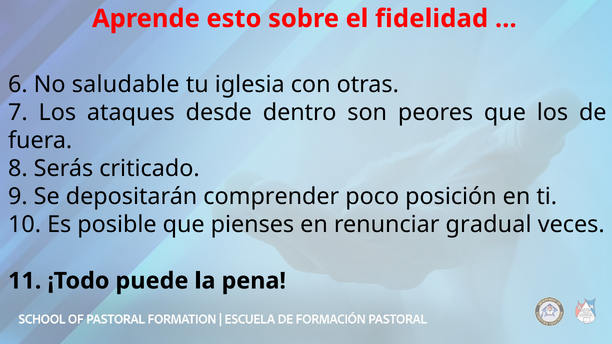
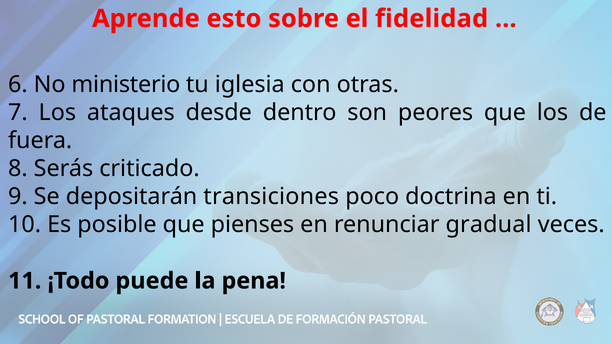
saludable: saludable -> ministerio (126, 85)
comprender: comprender -> transiciones (271, 197)
posición: posición -> doctrina (451, 197)
